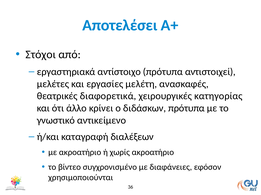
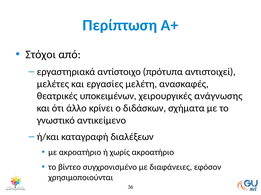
Αποτελέσει: Αποτελέσει -> Περίπτωση (120, 25)
διαφορετικά: διαφορετικά -> υποκειμένων (108, 96)
κατηγορίας: κατηγορίας -> ανάγνωσης (218, 96)
διδάσκων πρότυπα: πρότυπα -> σχήματα (186, 109)
